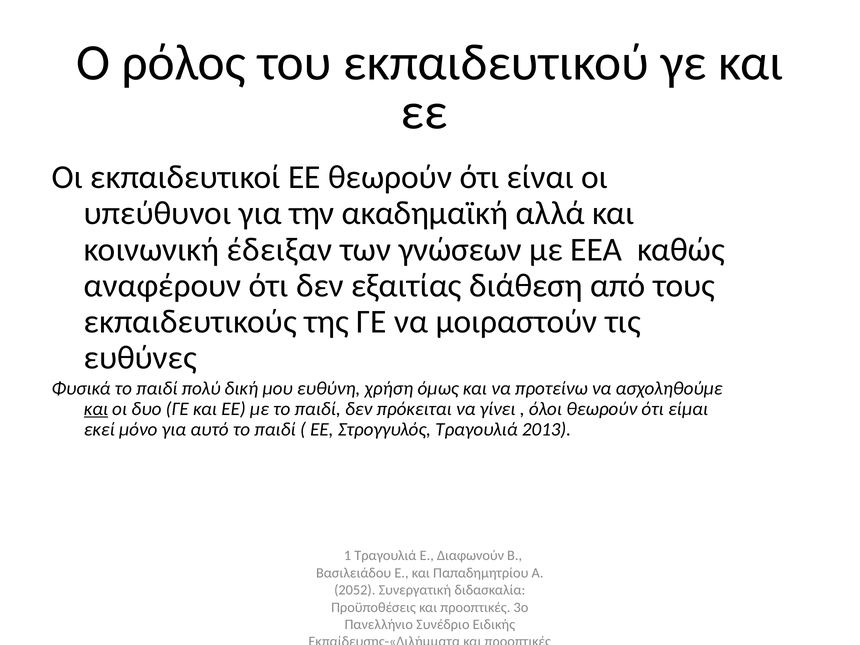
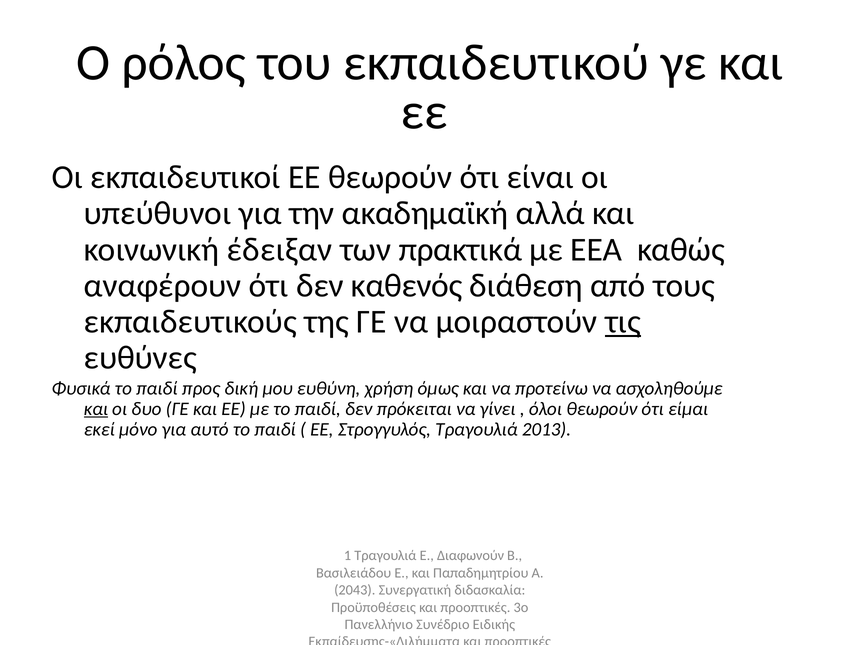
των γνώσεων: γνώσεων -> πρακτικά (460, 249)
εξαιτίας: εξαιτίας -> καθενός (407, 286)
τις underline: none -> present (623, 322)
πολύ: πολύ -> προς (201, 388)
2052: 2052 -> 2043 (355, 590)
